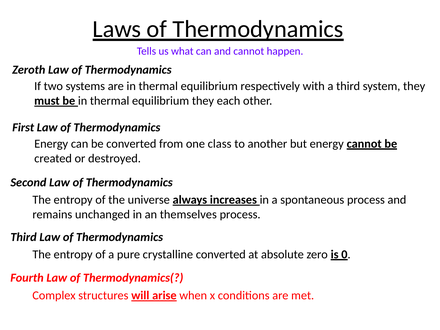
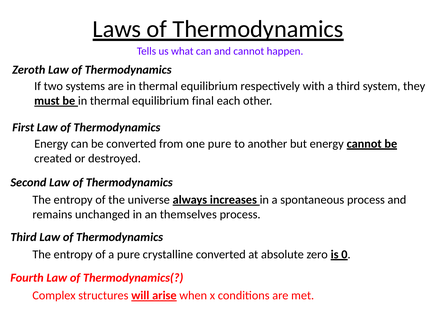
equilibrium they: they -> final (203, 101)
one class: class -> pure (220, 144)
